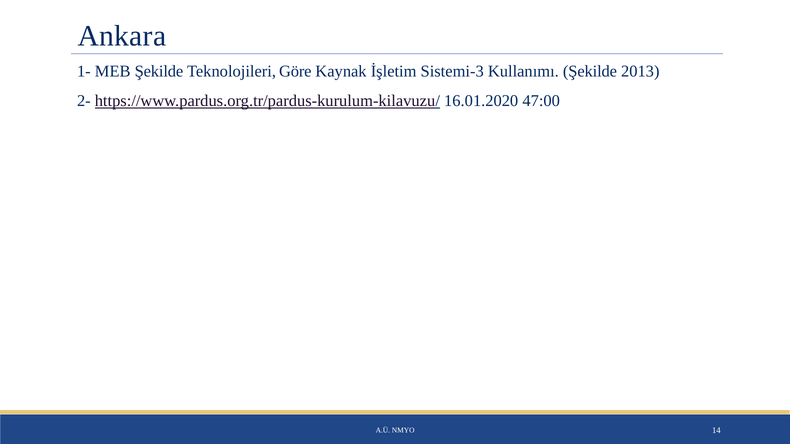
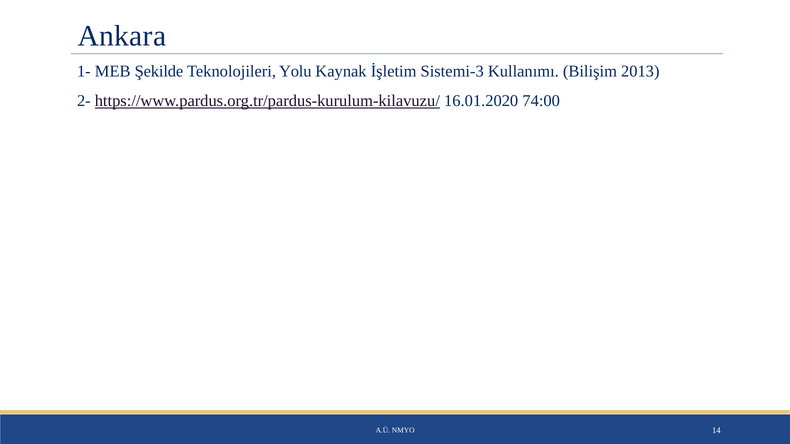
Göre: Göre -> Yolu (295, 72)
Kullanımı Şekilde: Şekilde -> Bilişim (590, 72)
47:00: 47:00 -> 74:00 (541, 101)
